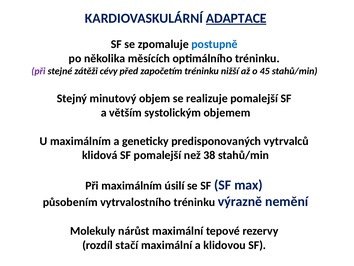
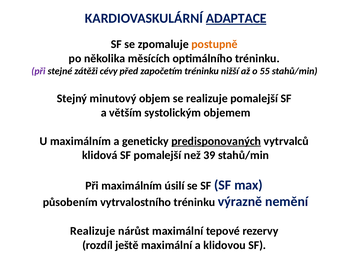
postupně colour: blue -> orange (215, 44)
45: 45 -> 55 (265, 71)
predisponovaných underline: none -> present (216, 141)
38: 38 -> 39 (209, 155)
Molekuly: Molekuly -> Realizuje (93, 231)
stačí: stačí -> ještě (127, 245)
